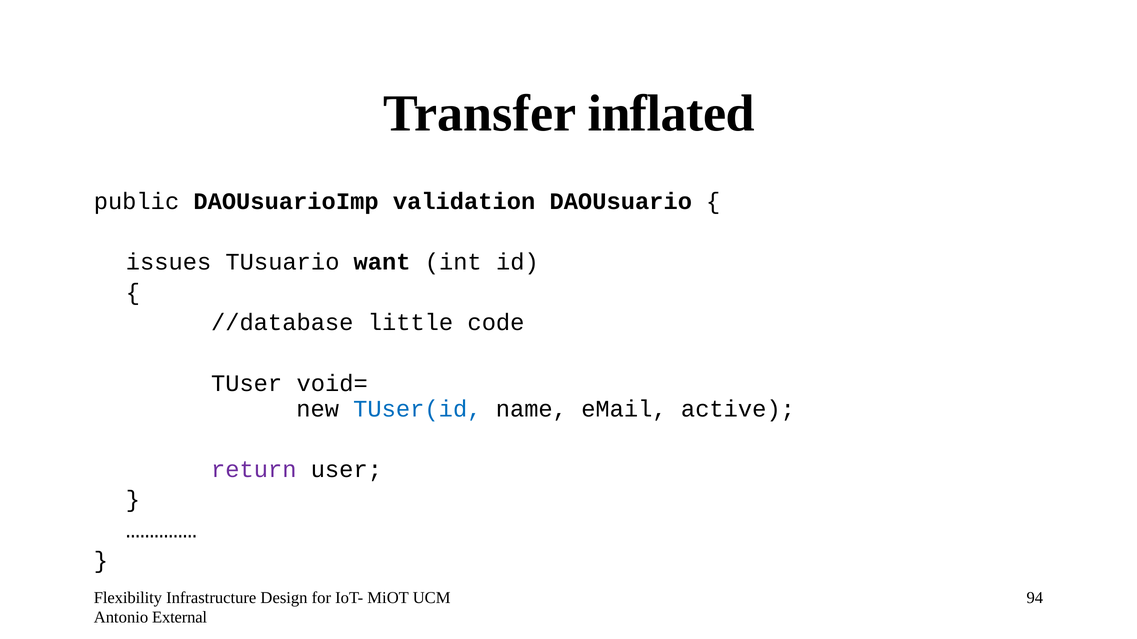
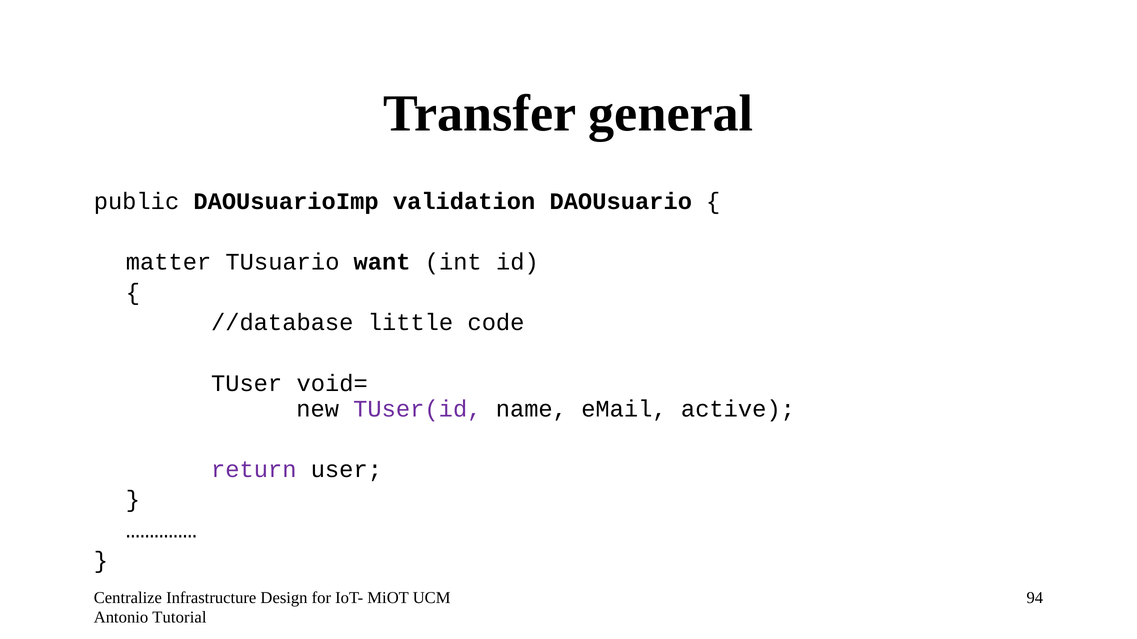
inflated: inflated -> general (671, 114)
issues: issues -> matter (169, 262)
TUser(id colour: blue -> purple (417, 409)
Flexibility: Flexibility -> Centralize (128, 598)
External: External -> Tutorial (179, 618)
